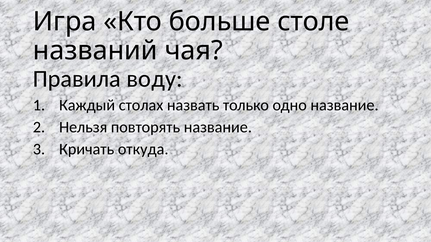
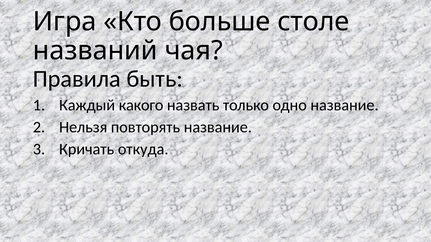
воду: воду -> быть (155, 79)
столах: столах -> какого (141, 105)
